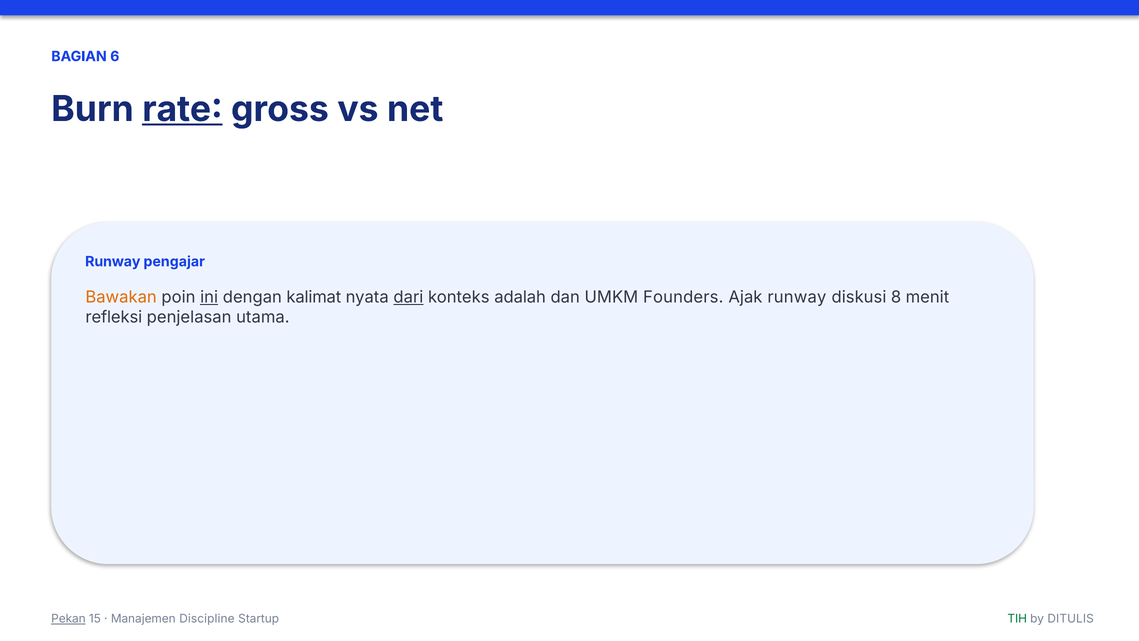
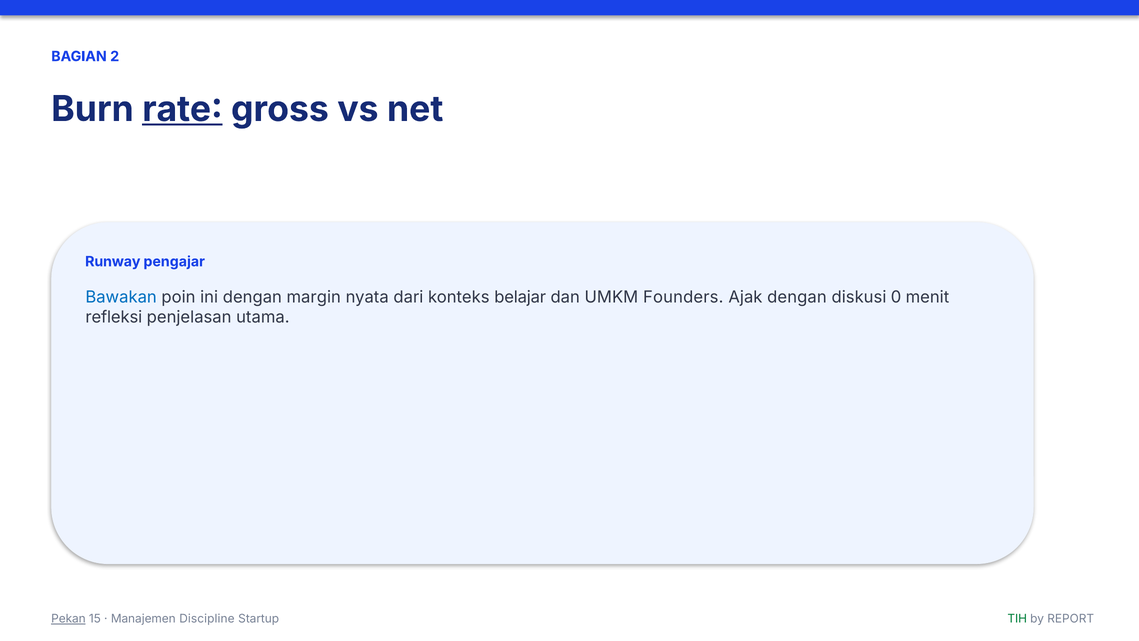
6: 6 -> 2 (115, 56)
Bawakan colour: orange -> blue (121, 297)
ini underline: present -> none (209, 297)
kalimat: kalimat -> margin (314, 297)
dari underline: present -> none (408, 297)
adalah: adalah -> belajar (520, 297)
Ajak runway: runway -> dengan (797, 297)
8: 8 -> 0 (896, 297)
DITULIS: DITULIS -> REPORT (1071, 619)
